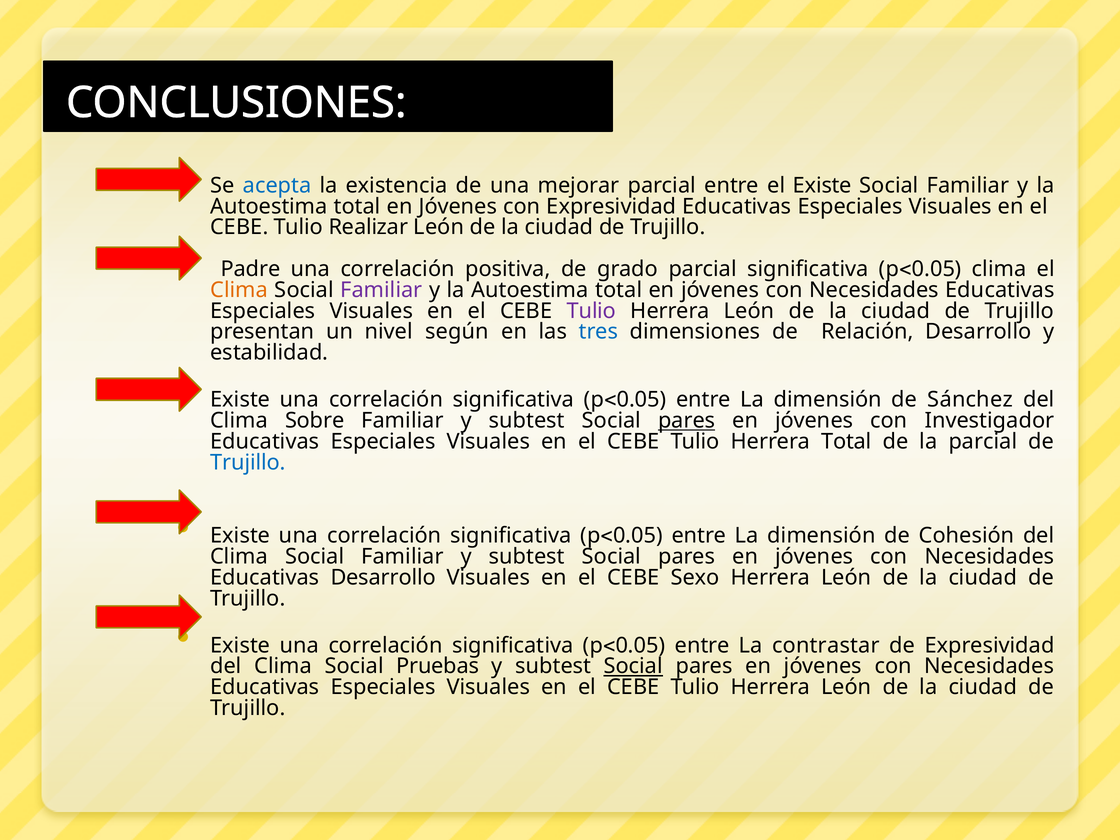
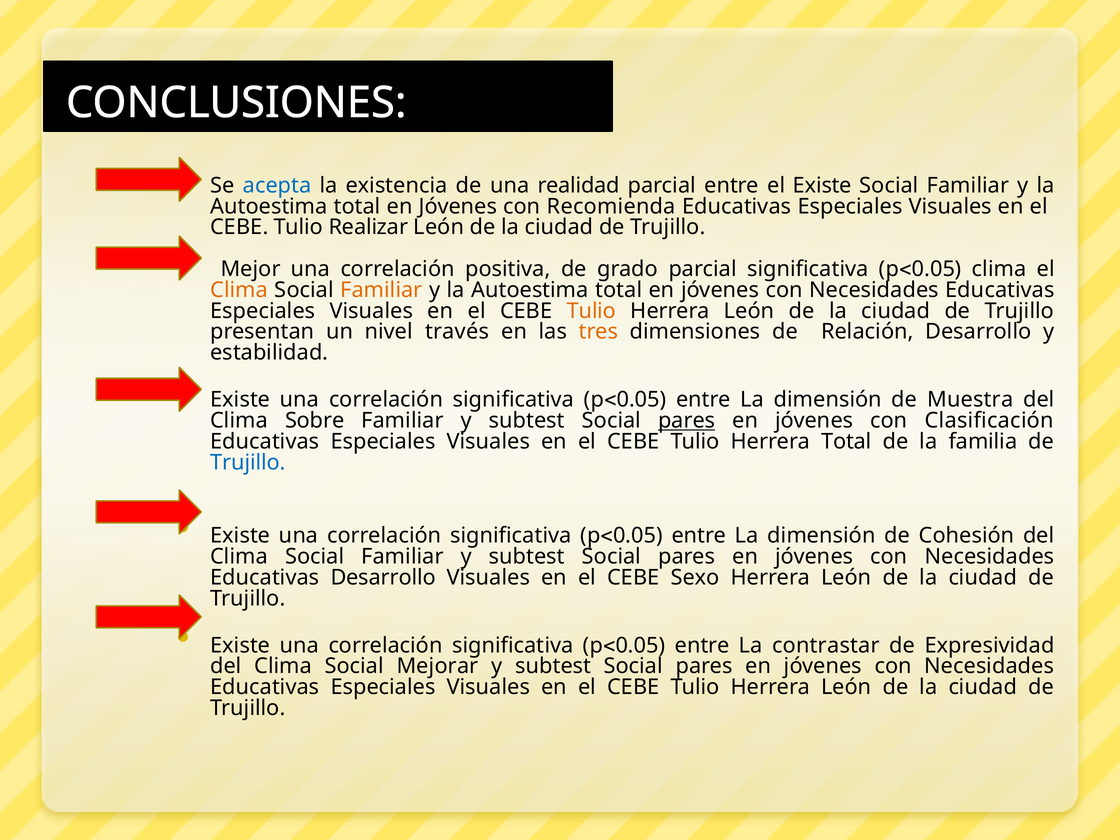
mejorar: mejorar -> realidad (579, 185)
con Expresividad: Expresividad -> Recomienda (611, 206)
Padre: Padre -> Mejor (251, 269)
Familiar colour: purple -> orange (381, 290)
Tulio colour: purple -> orange (591, 311)
según: según -> través (457, 332)
tres colour: blue -> orange (598, 332)
Sánchez: Sánchez -> Muestra (970, 400)
Investigador: Investigador -> Clasificación (989, 421)
la parcial: parcial -> familia (983, 442)
Pruebas: Pruebas -> Mejorar (438, 666)
Social underline: present -> none (633, 666)
